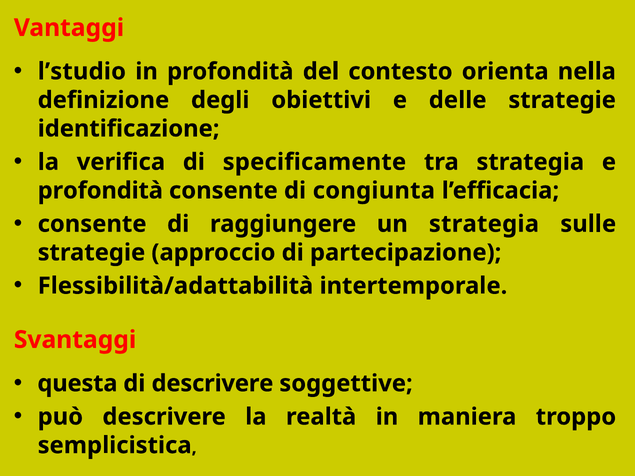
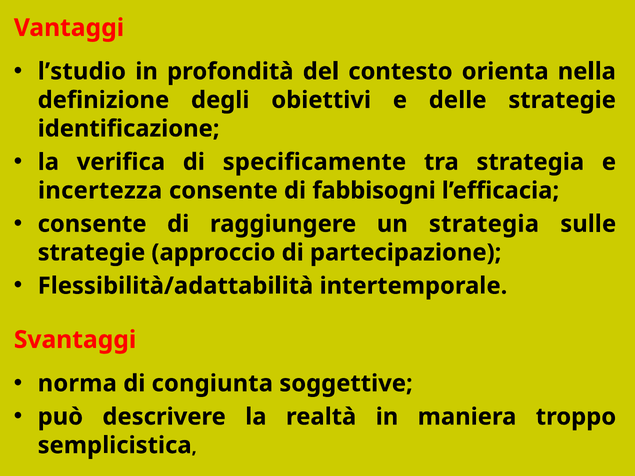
profondità: profondità -> incertezza (100, 191)
congiunta: congiunta -> fabbisogni (374, 191)
questa: questa -> norma (77, 384)
di descrivere: descrivere -> congiunta (212, 384)
